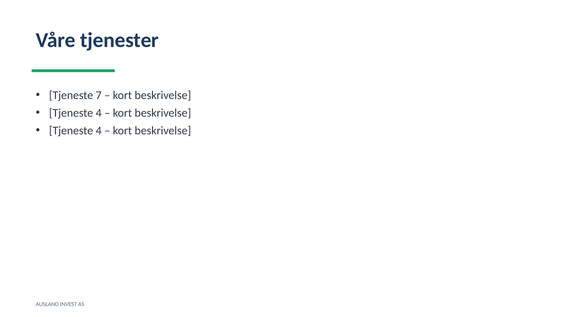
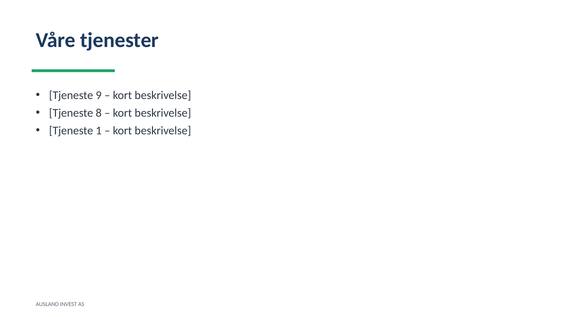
7: 7 -> 9 (99, 95)
4: 4 -> 8 (99, 113)
4: 4 -> 1 (99, 131)
